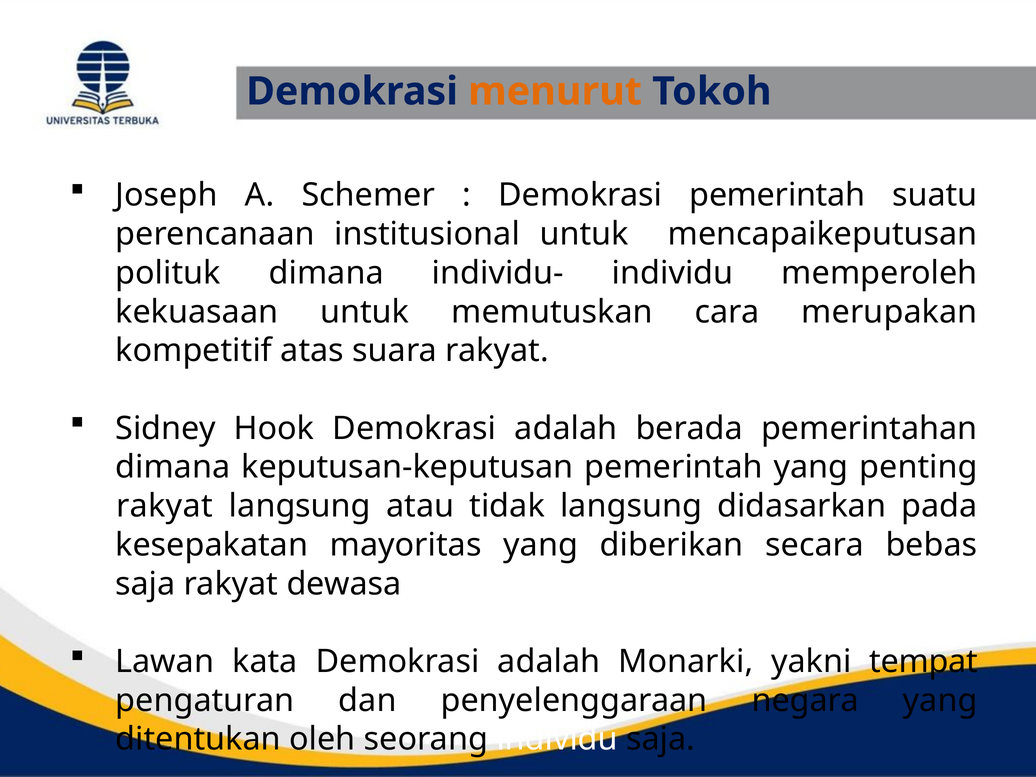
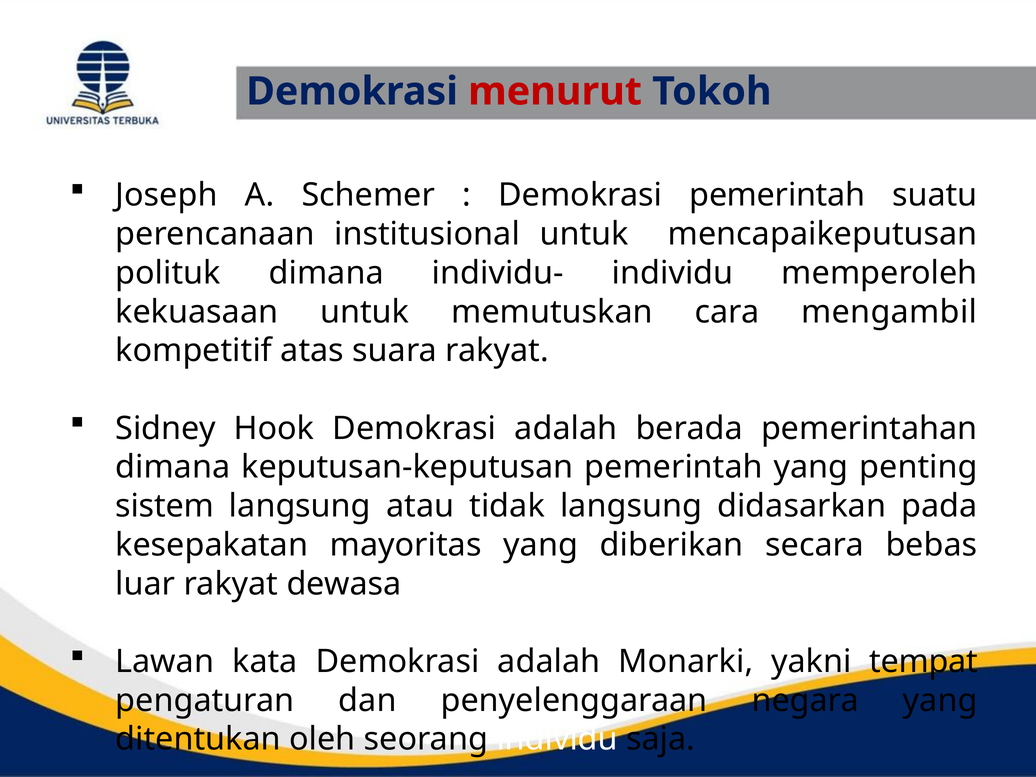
menurut colour: orange -> red (555, 91)
merupakan: merupakan -> mengambil (889, 312)
rakyat: rakyat -> sistem (165, 506)
saja: saja -> luar (145, 584)
